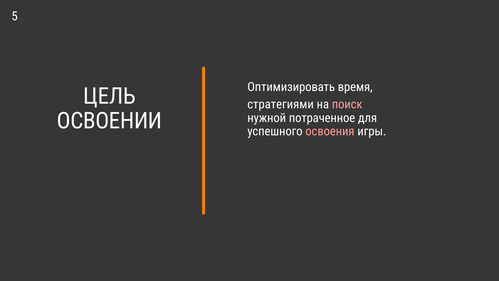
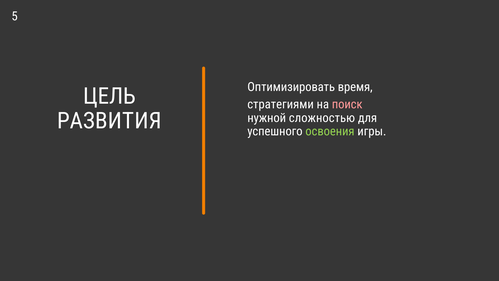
ОСВОЕНИИ: ОСВОЕНИИ -> РАЗВИТИЯ (109, 121)
потраченное: потраченное -> сложностью (322, 118)
освоения colour: pink -> light green (330, 131)
